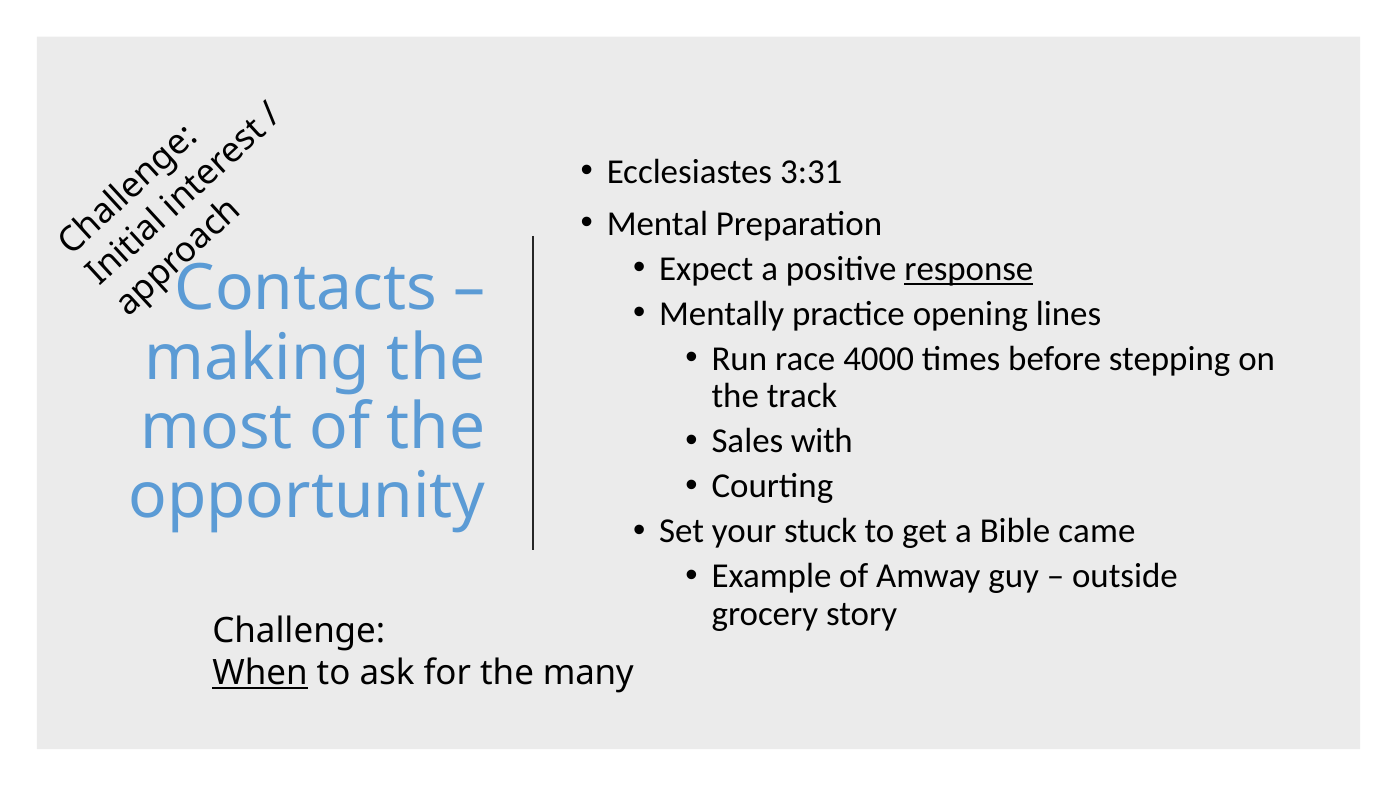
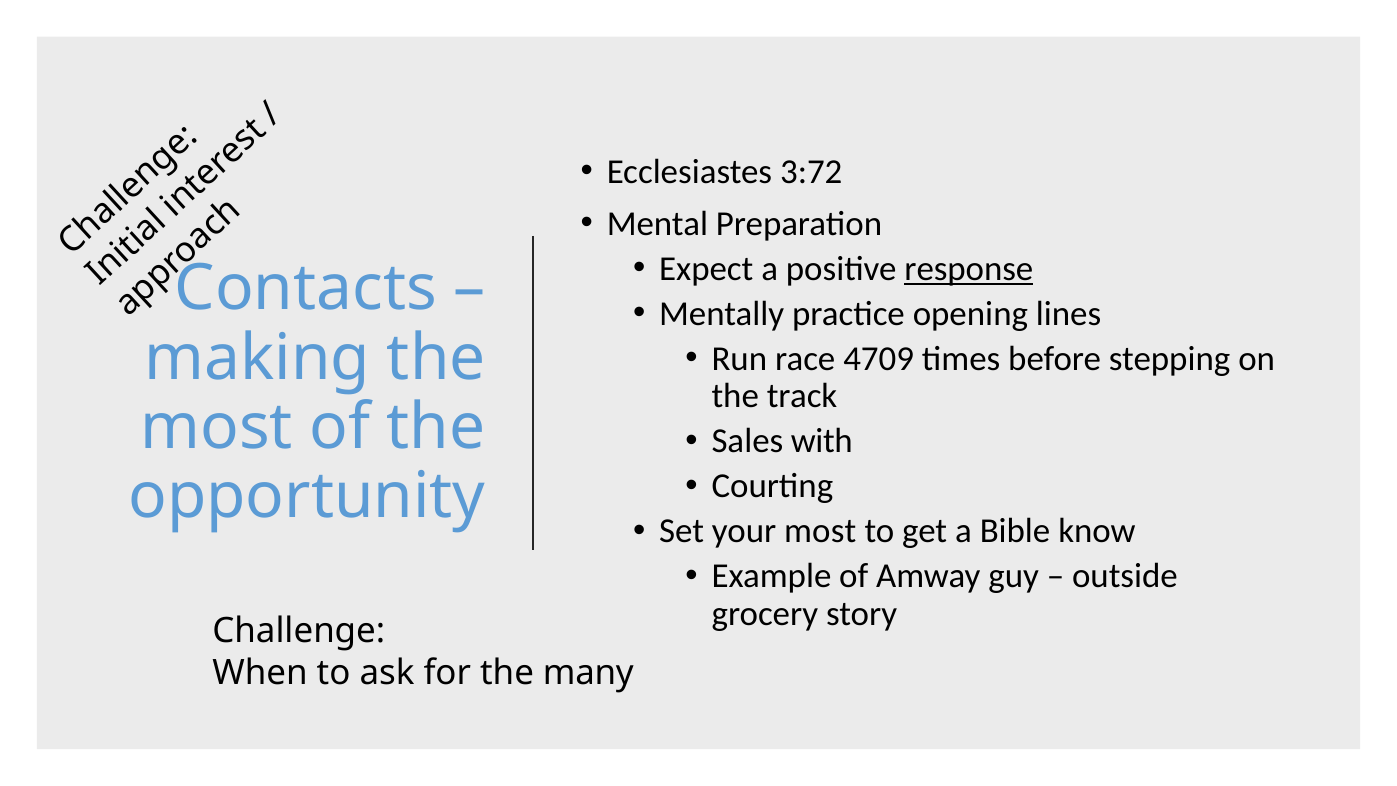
3:31: 3:31 -> 3:72 (811, 171)
4000: 4000 -> 4709 (879, 359)
your stuck: stuck -> most (820, 531)
came: came -> know (1097, 531)
When underline: present -> none (260, 672)
